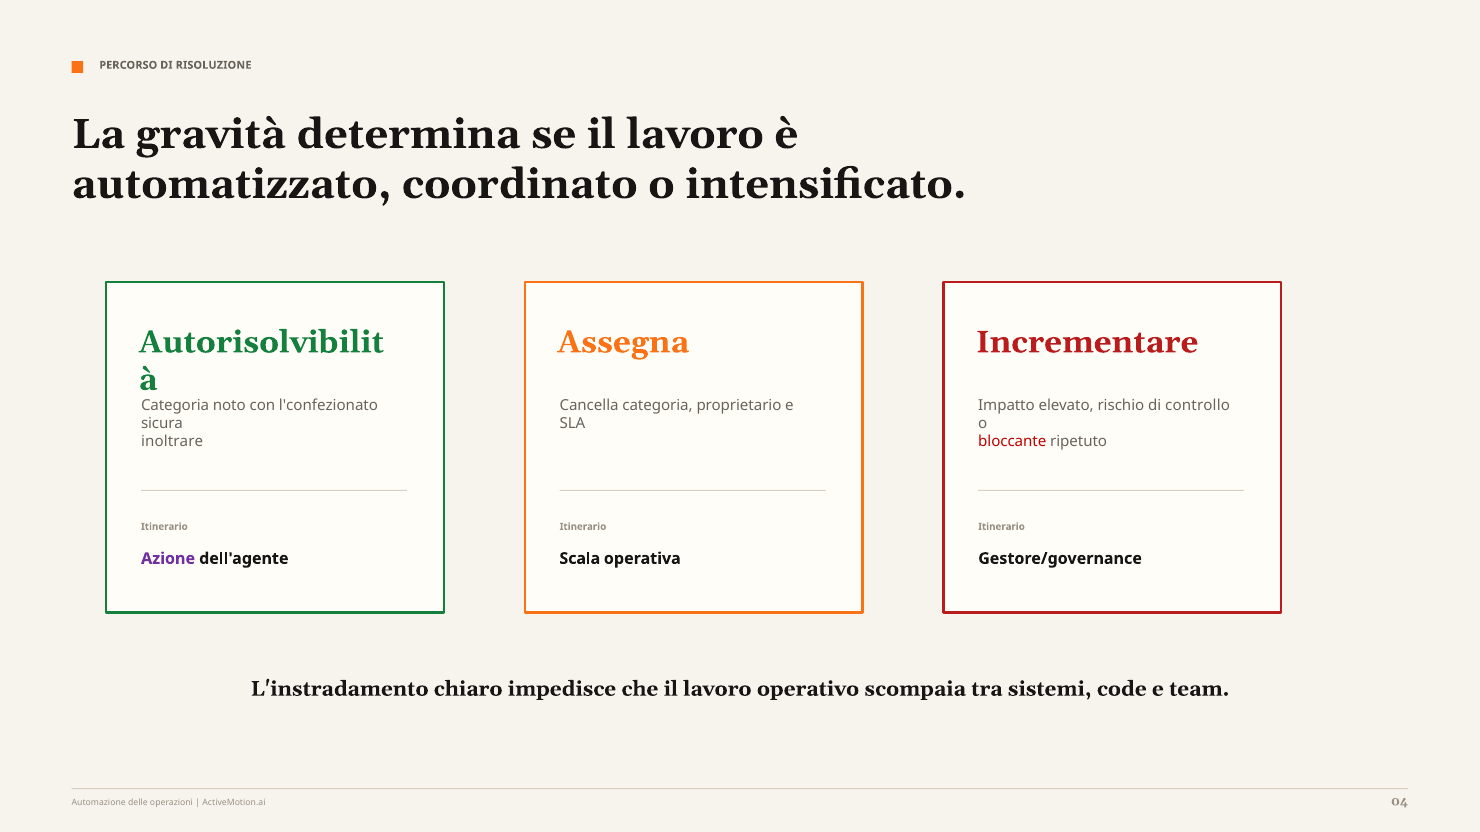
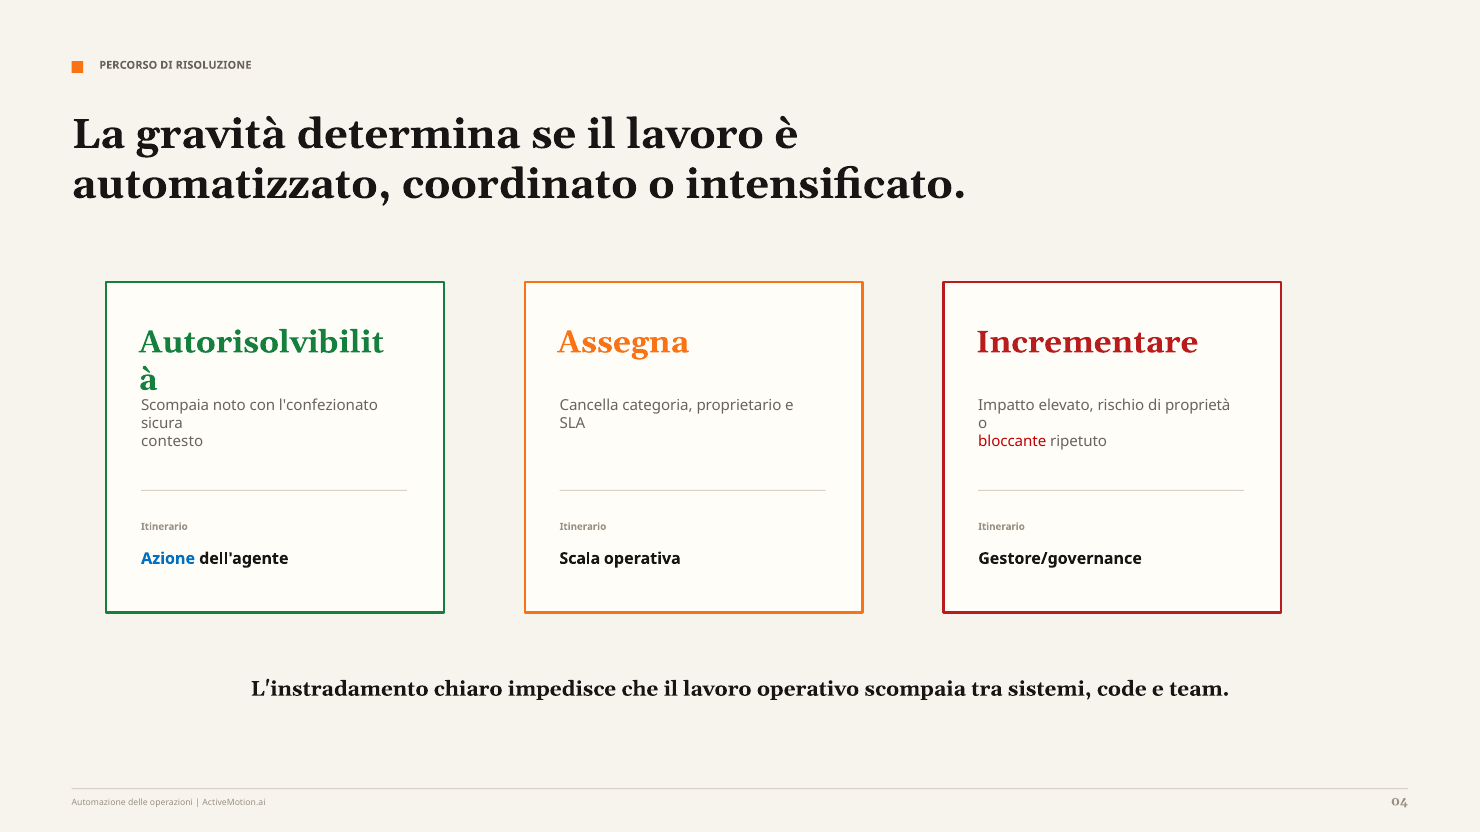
Categoria: Categoria -> Scompaia (175, 405)
controllo: controllo -> proprietà (1198, 405)
inoltrare: inoltrare -> contesto (172, 442)
Azione colour: purple -> blue (168, 559)
